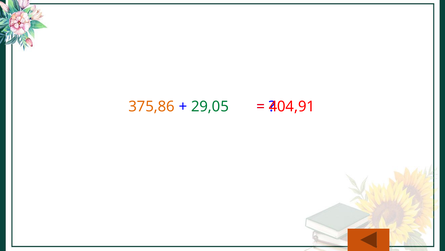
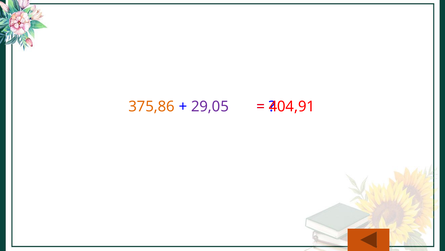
29,05 colour: green -> purple (210, 106)
